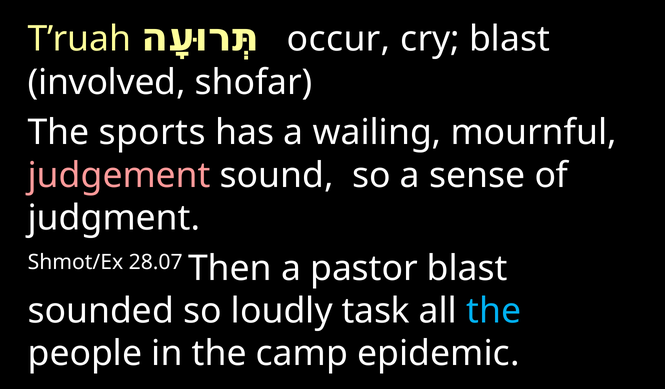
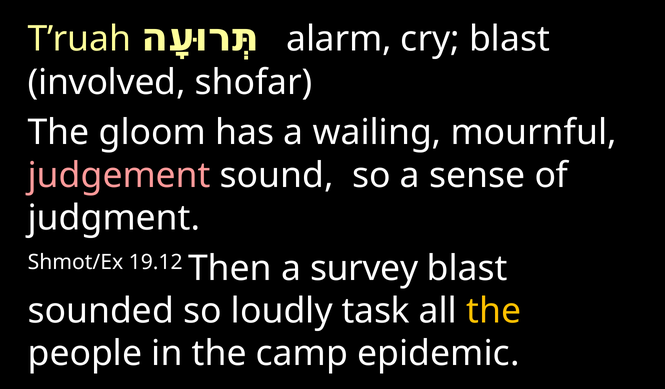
occur: occur -> alarm (339, 39)
sports: sports -> gloom (152, 133)
28.07: 28.07 -> 19.12 (156, 263)
pastor: pastor -> survey (364, 269)
the colour: light blue -> yellow (494, 311)
